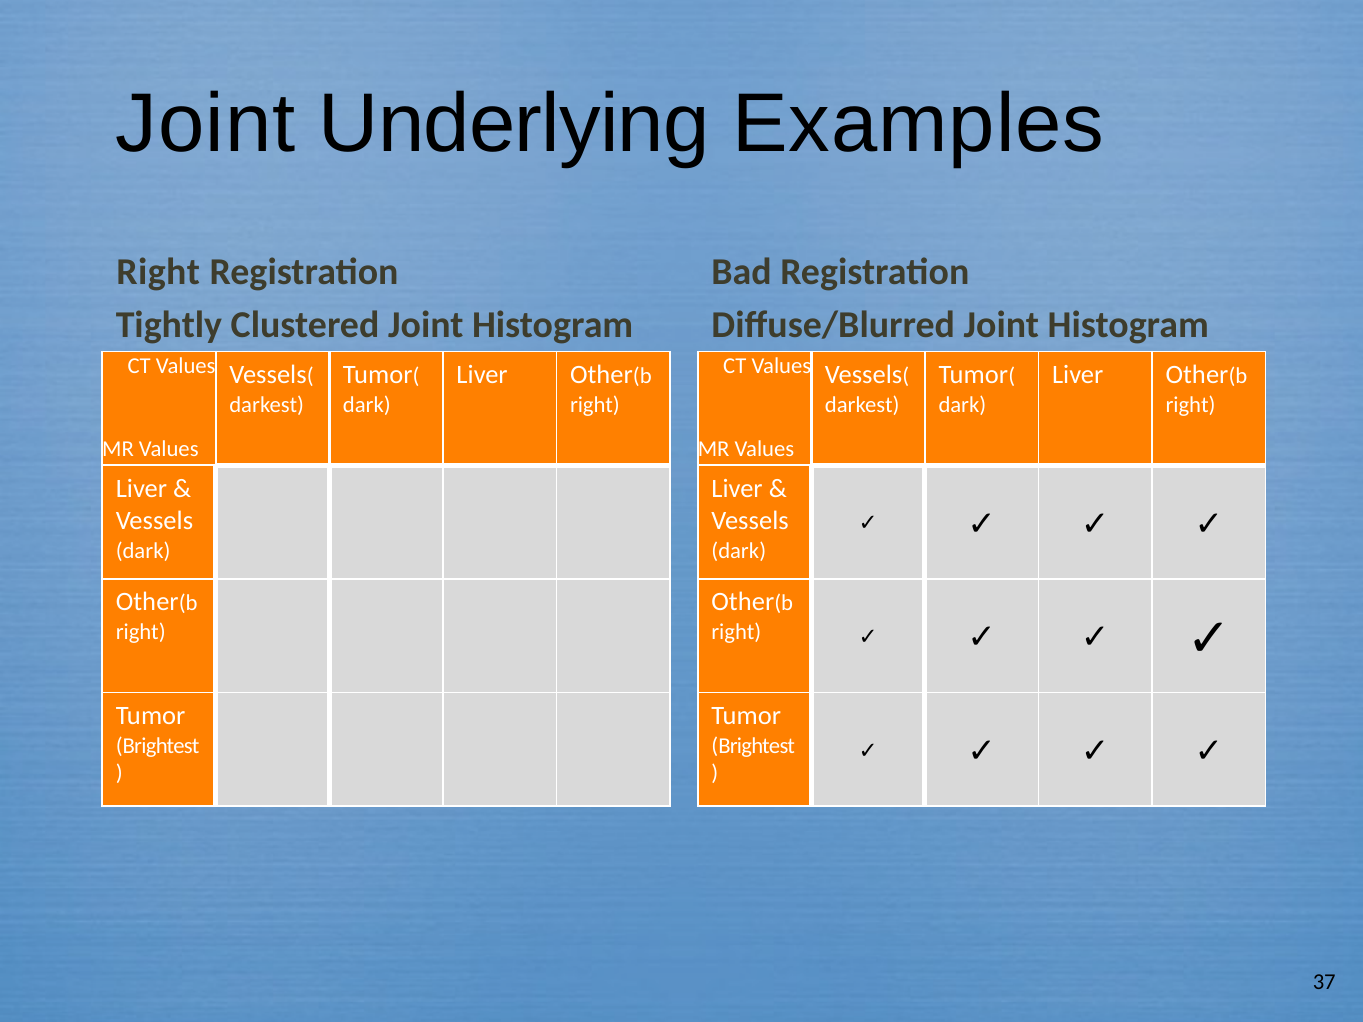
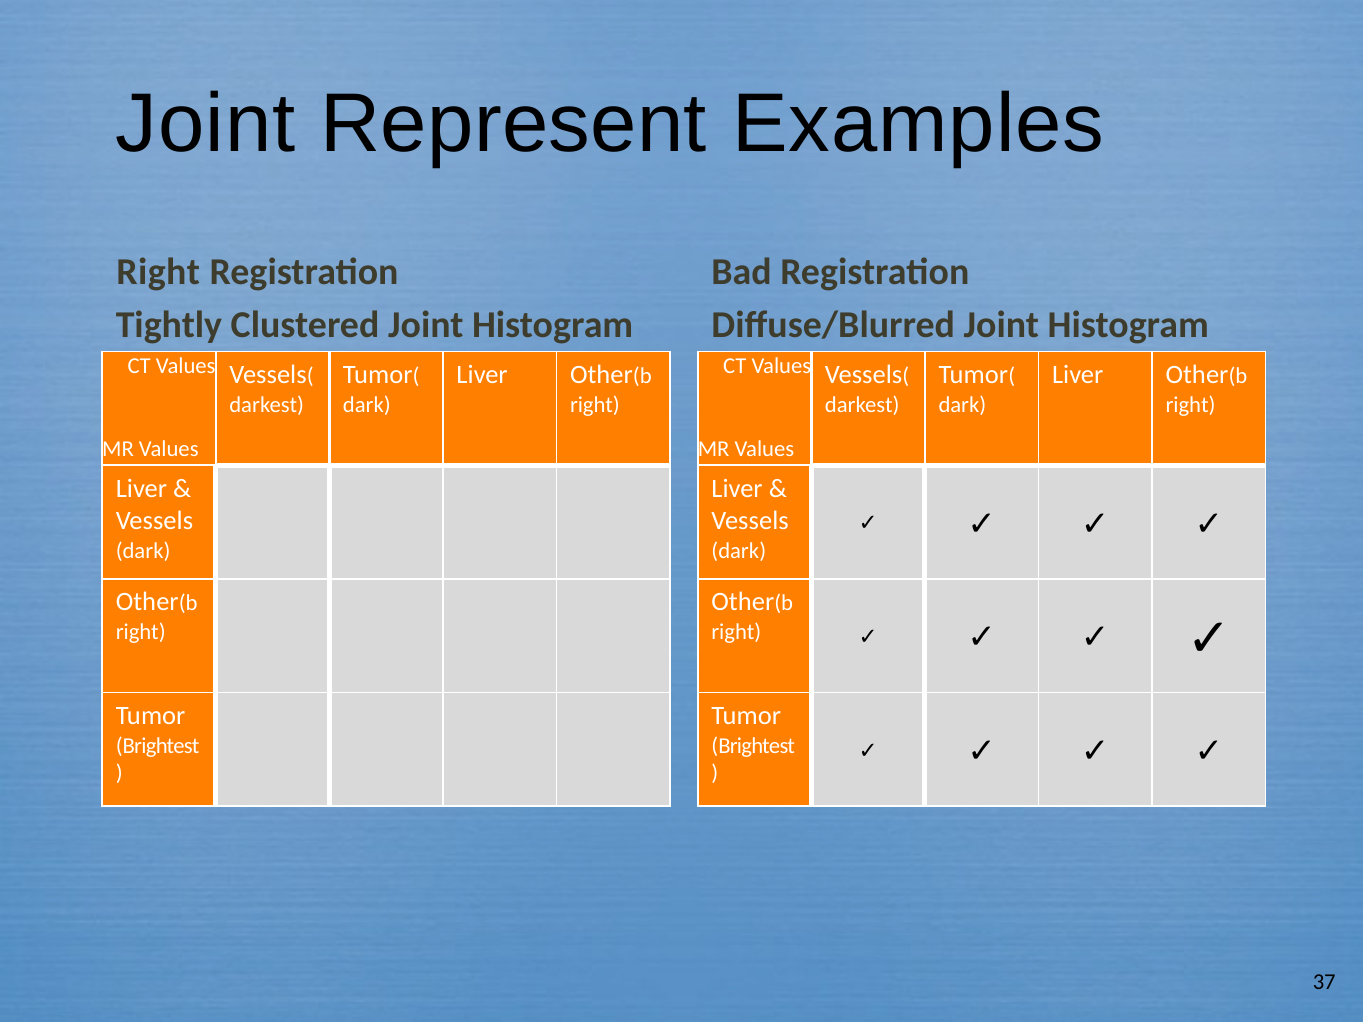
Underlying: Underlying -> Represent (514, 125)
